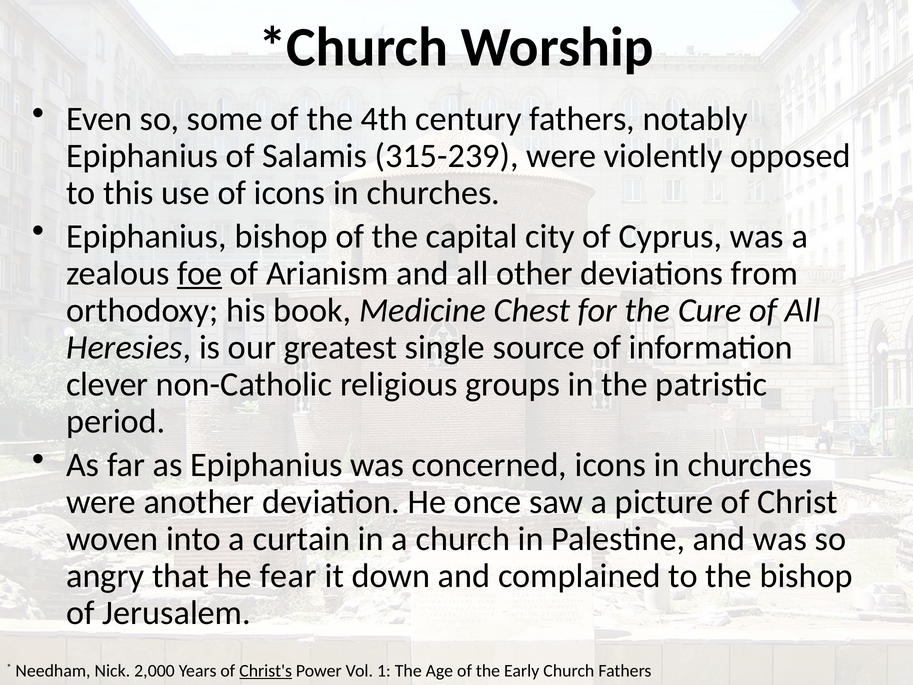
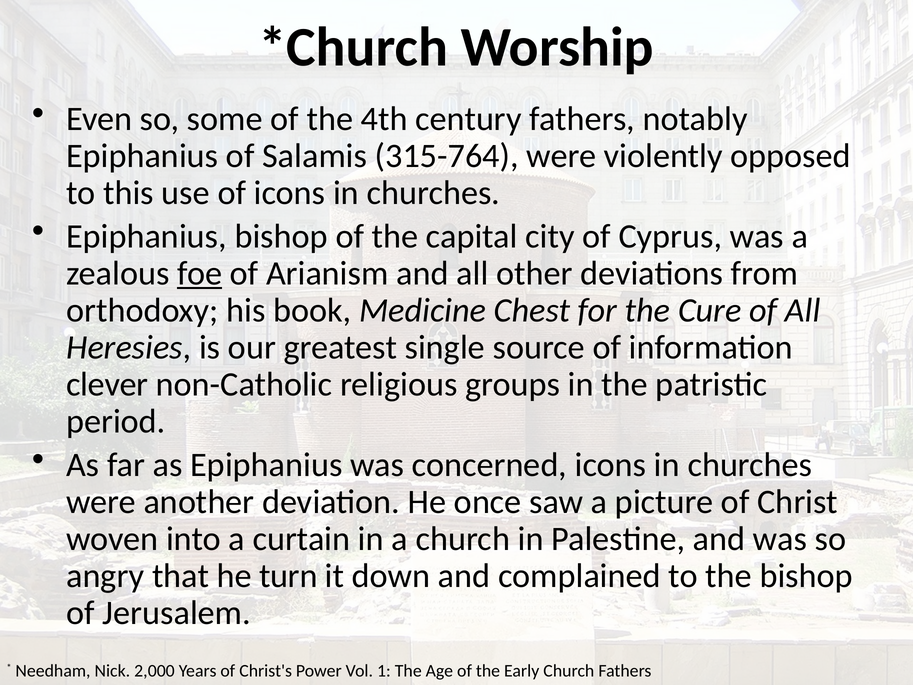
315-239: 315-239 -> 315-764 (447, 156)
fear: fear -> turn (288, 576)
Christ's underline: present -> none (266, 670)
